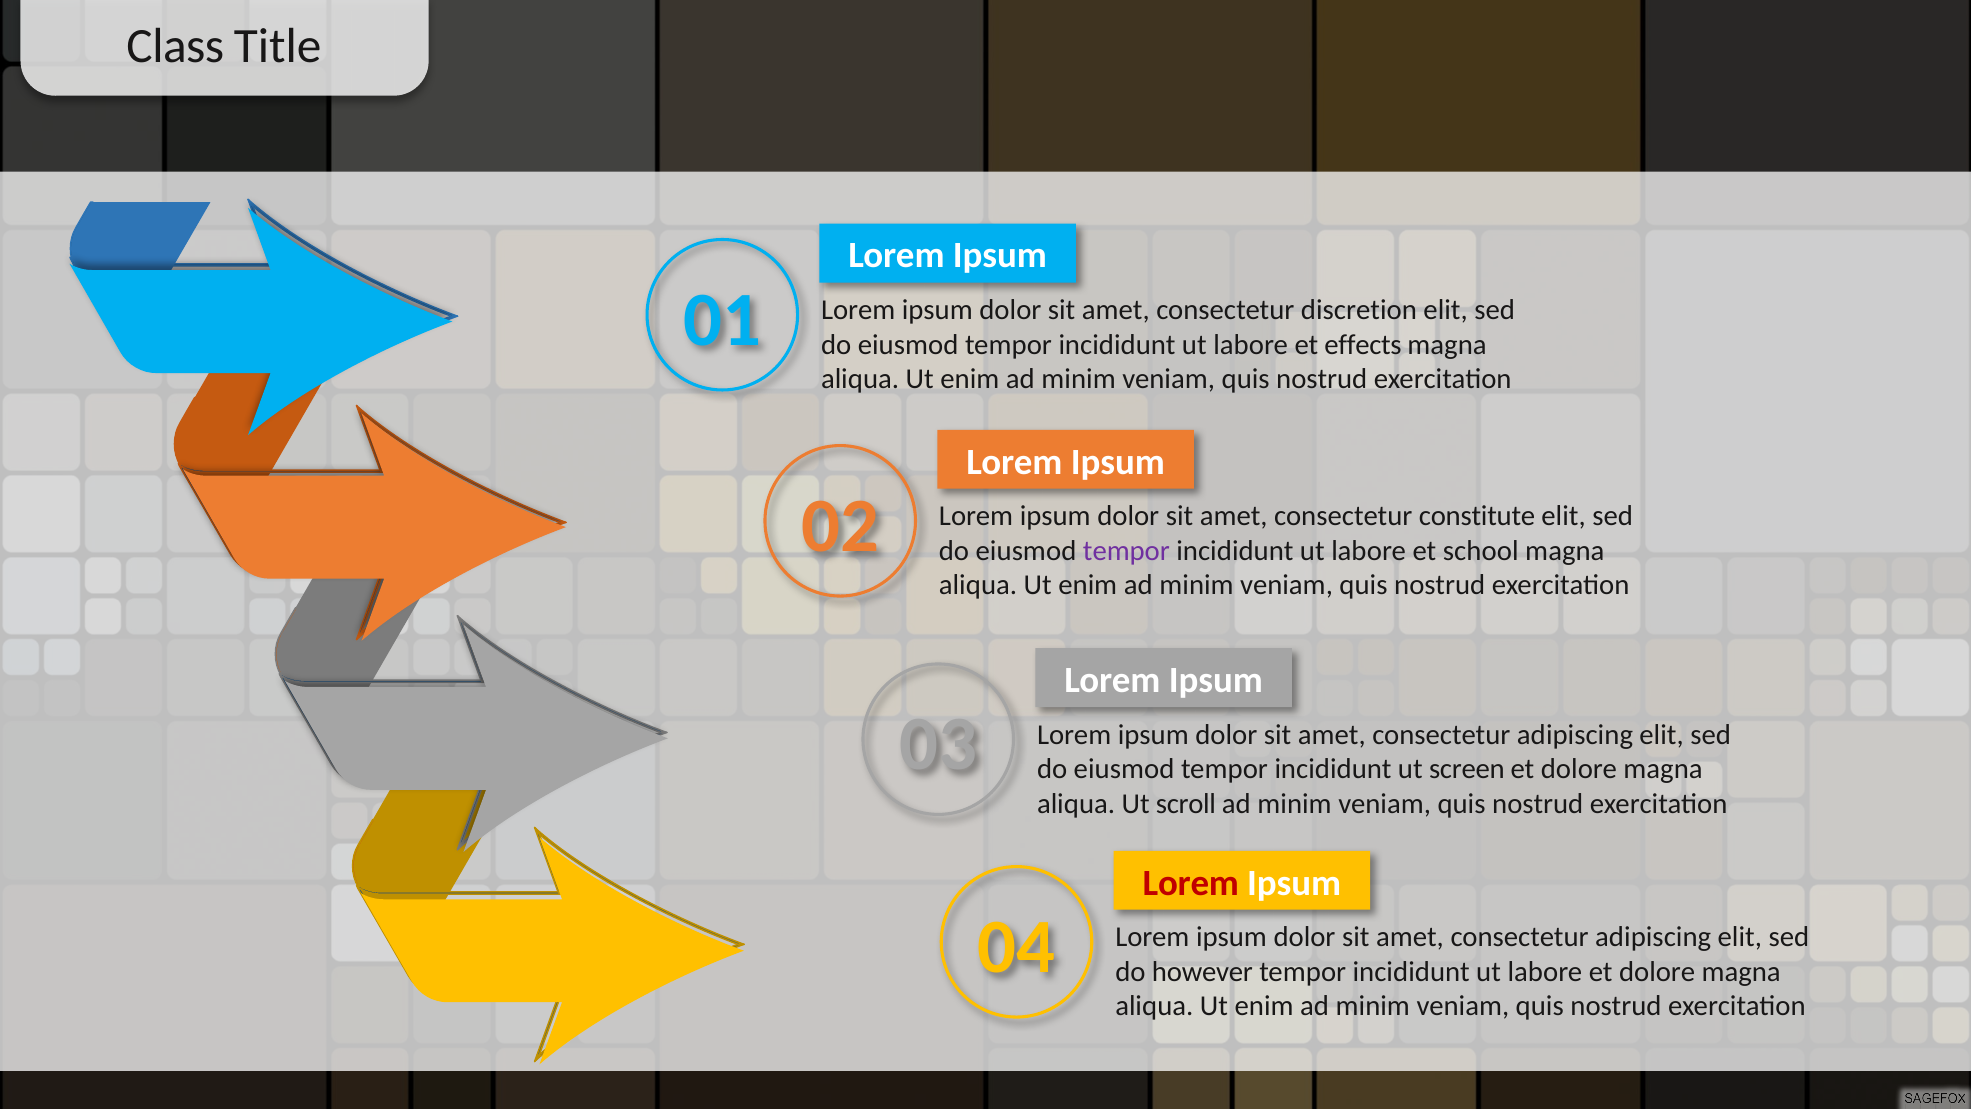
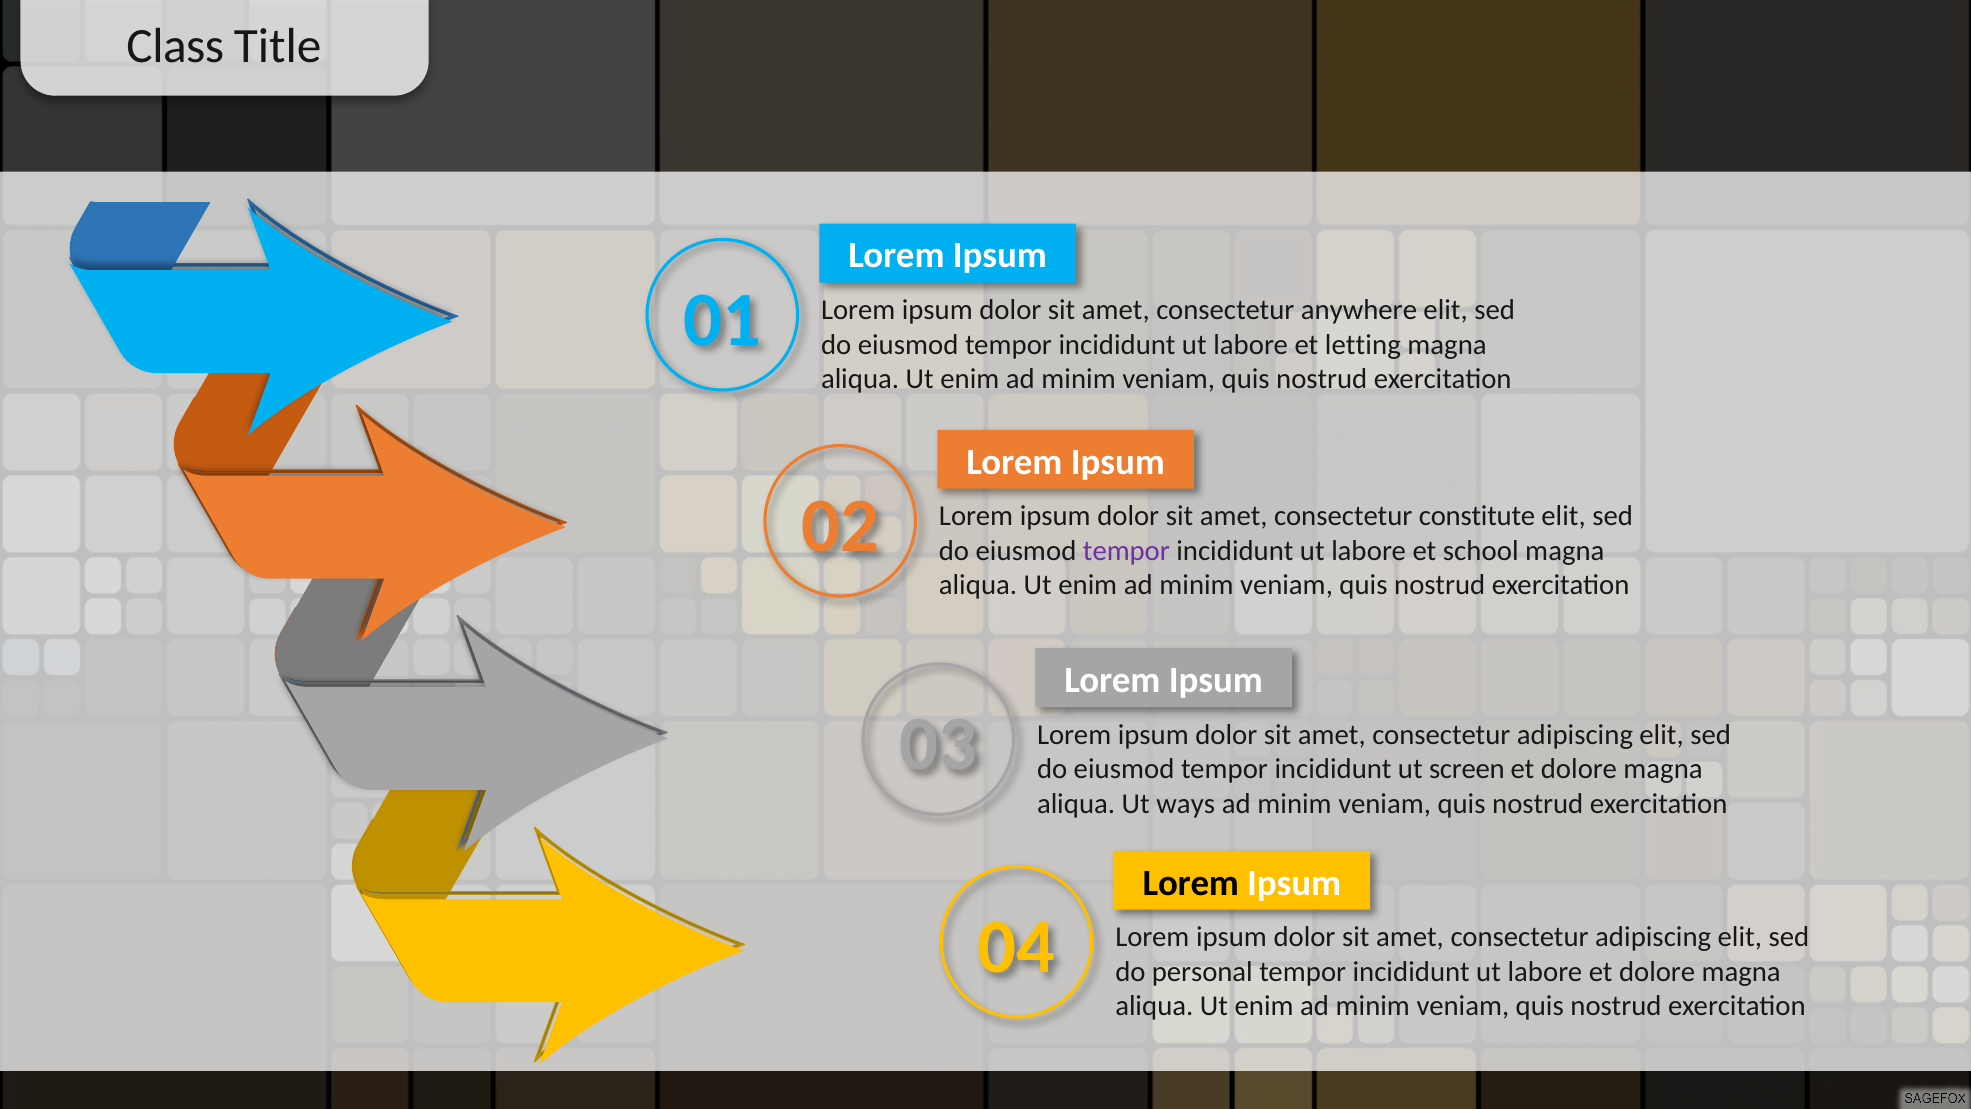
discretion: discretion -> anywhere (1359, 310)
effects: effects -> letting (1363, 345)
scroll: scroll -> ways (1186, 803)
Lorem colour: red -> black (1191, 883)
however: however -> personal (1202, 972)
